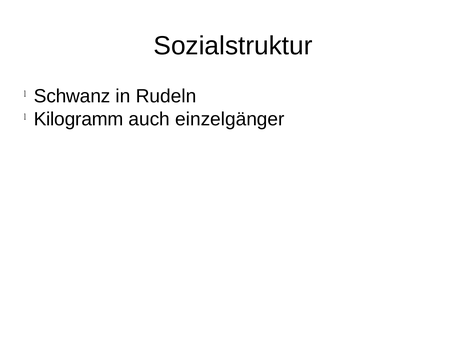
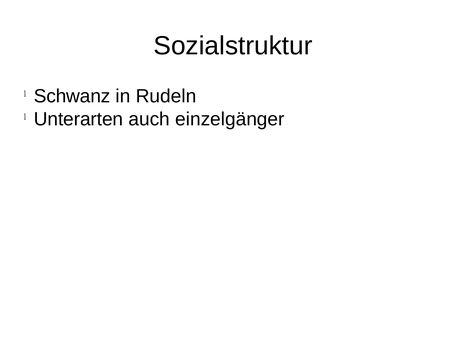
Kilogramm: Kilogramm -> Unterarten (79, 119)
